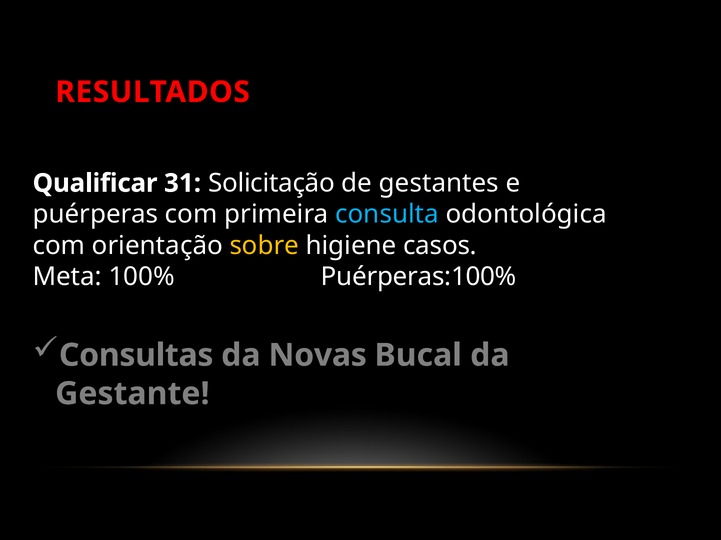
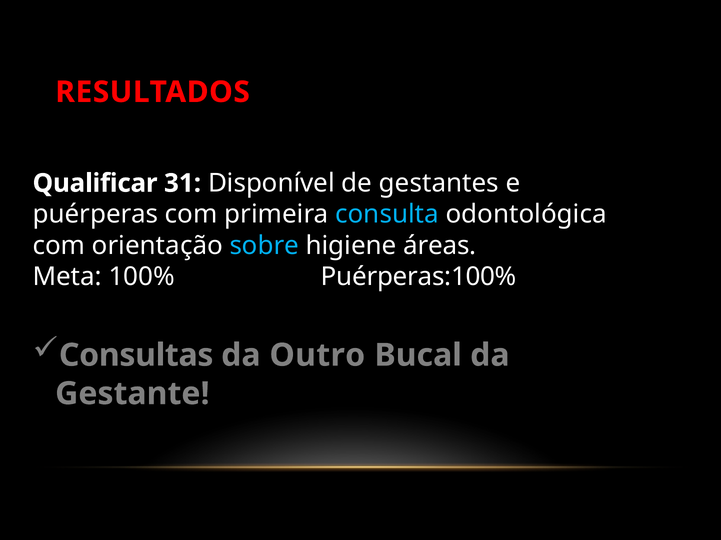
Solicitação: Solicitação -> Disponível (271, 183)
sobre colour: yellow -> light blue (264, 246)
casos: casos -> áreas (440, 246)
Novas: Novas -> Outro (317, 356)
